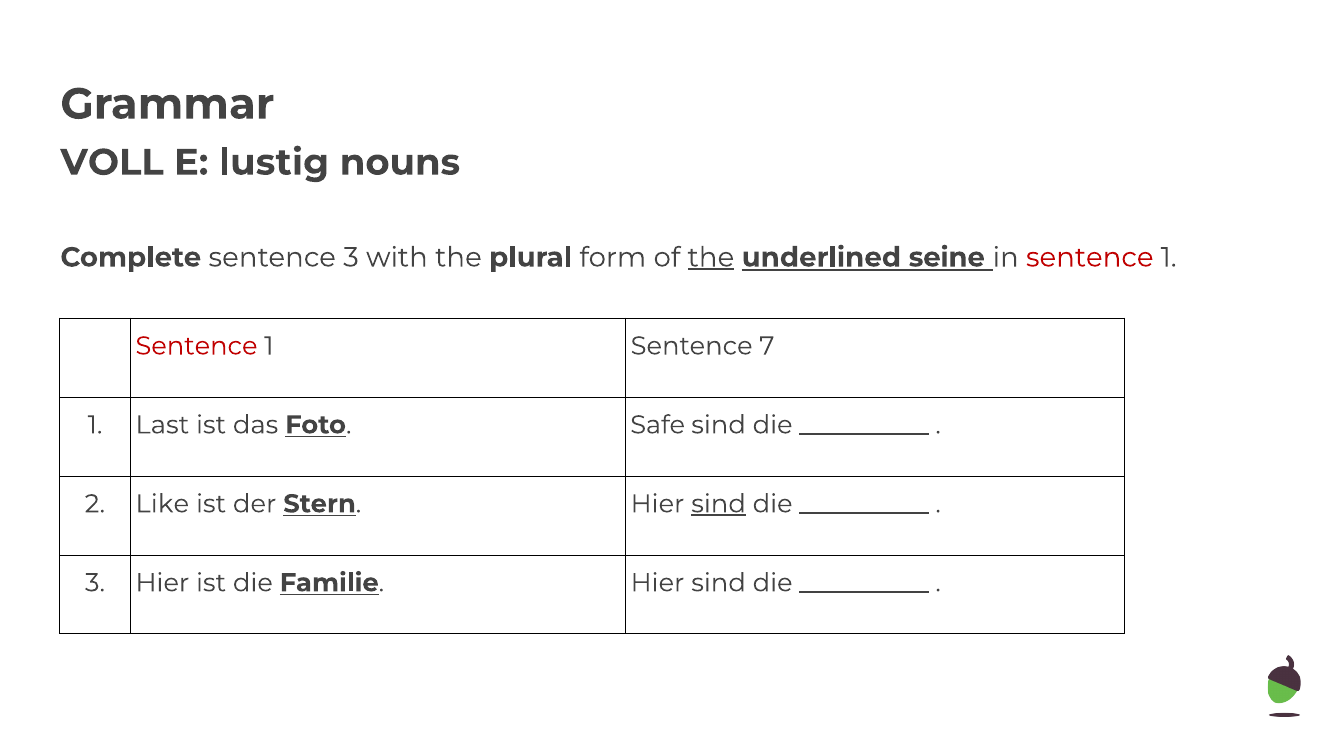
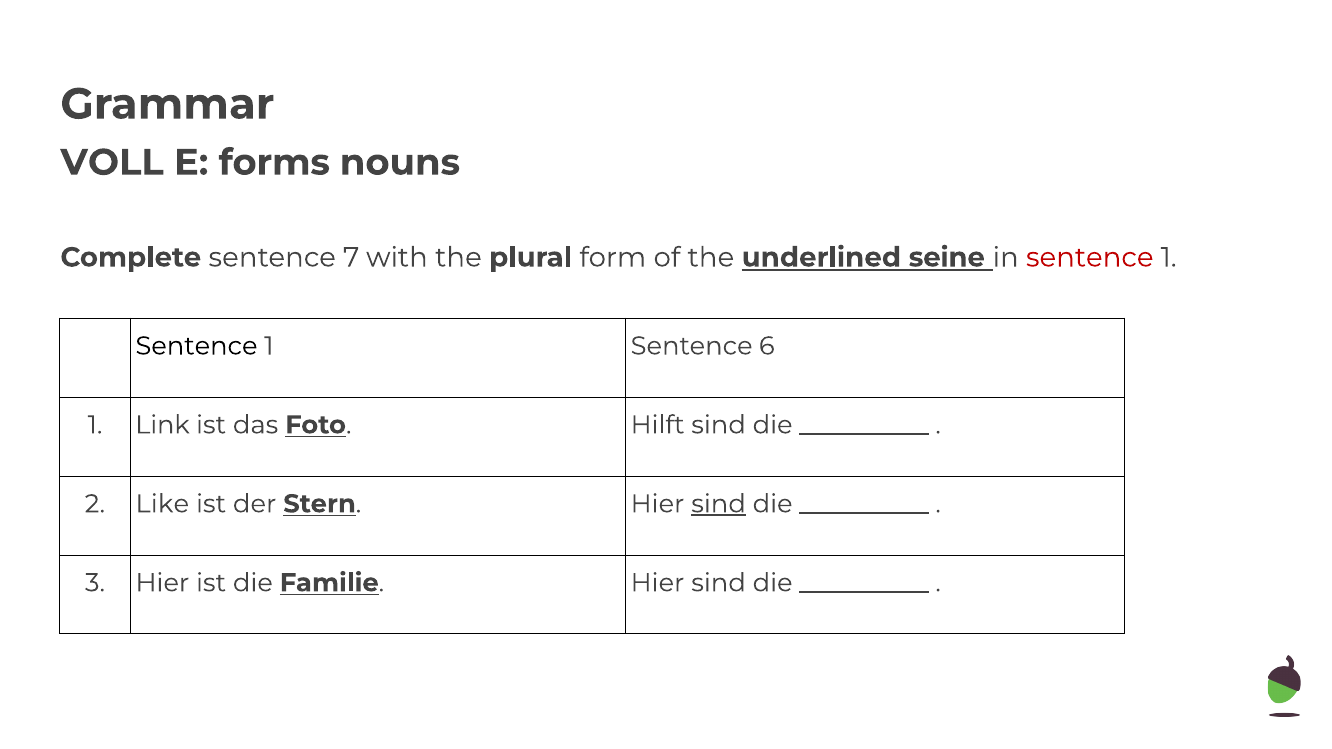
lustig: lustig -> forms (274, 163)
sentence 3: 3 -> 7 (351, 257)
the underline: present -> none (711, 257)
Sentence colour: red -> black (197, 346)
7: 7 -> 6 (767, 346)
Last: Last -> Link (162, 425)
Safe: Safe -> Hilft (658, 425)
